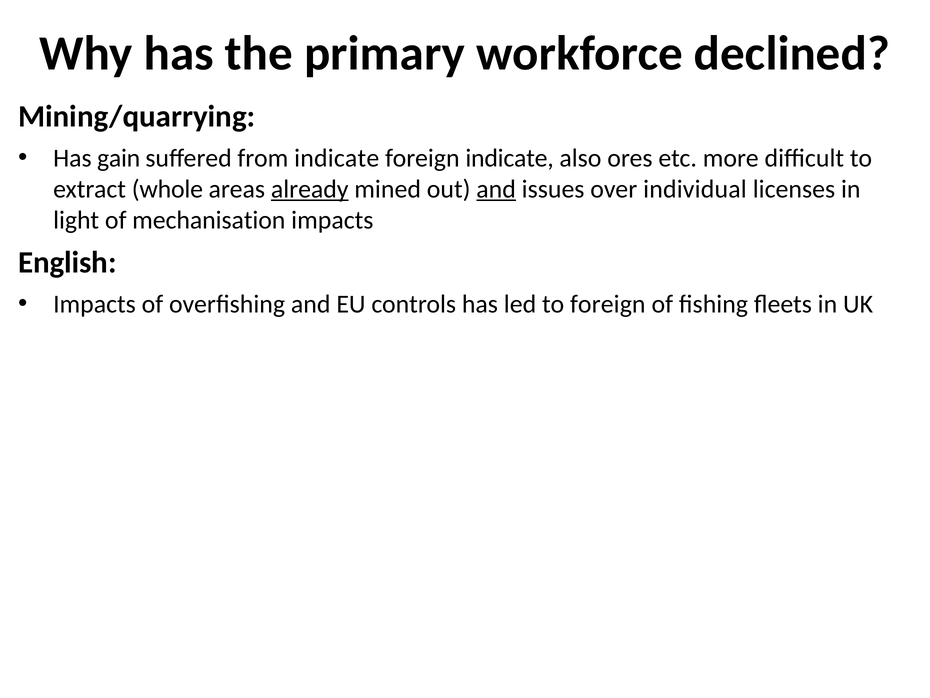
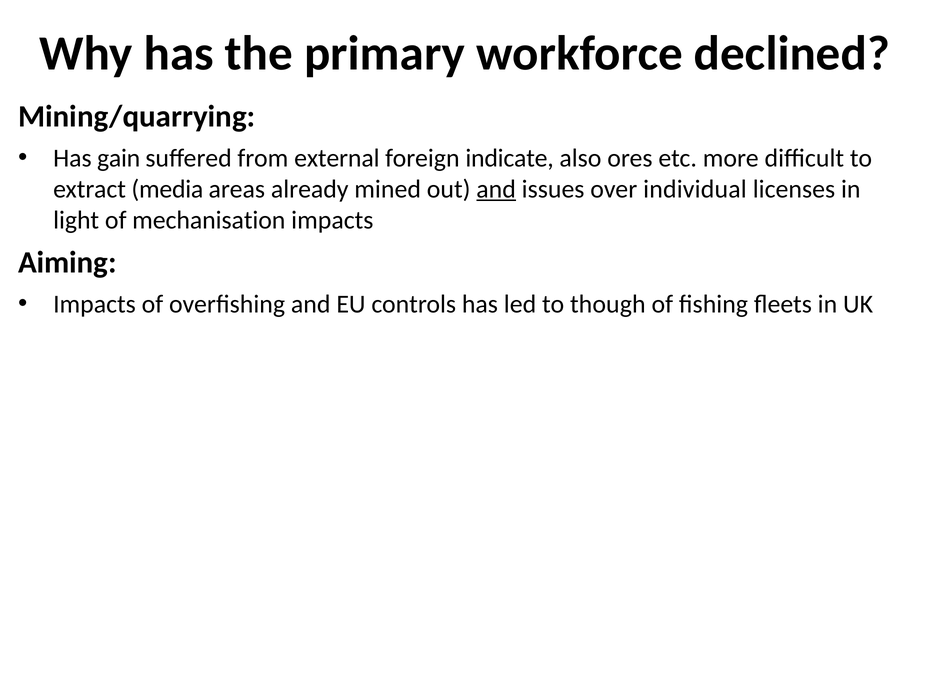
from indicate: indicate -> external (337, 158)
whole: whole -> media (167, 189)
already underline: present -> none (310, 189)
English: English -> Aiming (67, 262)
to foreign: foreign -> though (608, 304)
